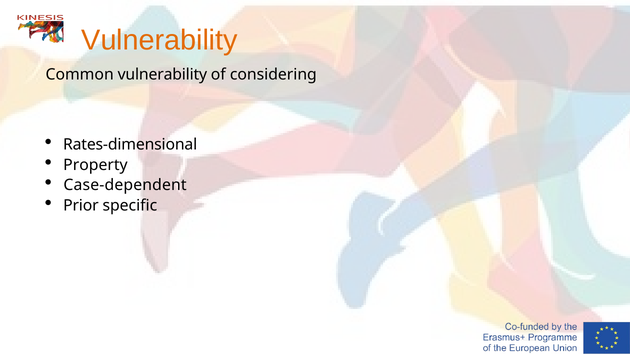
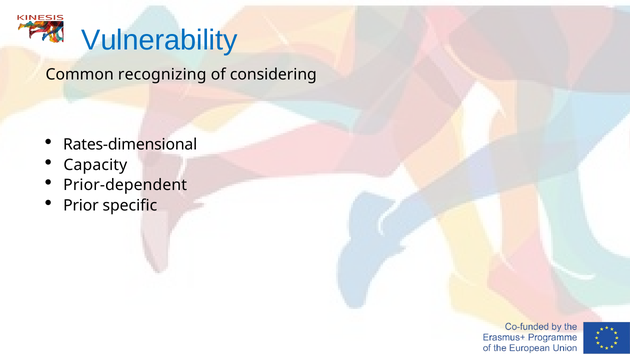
Vulnerability colour: orange -> blue (159, 40)
Common vulnerability: vulnerability -> recognizing (162, 75)
Property: Property -> Capacity (95, 165)
Case-dependent: Case-dependent -> Prior-dependent (125, 185)
